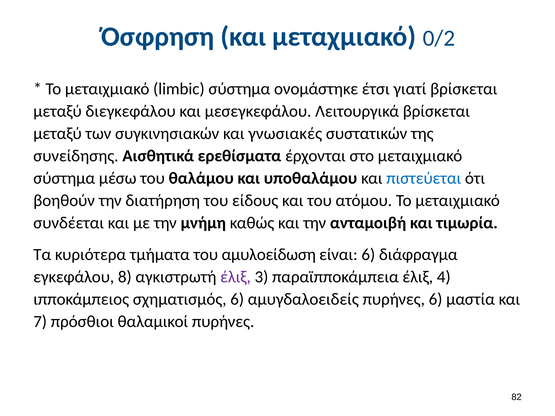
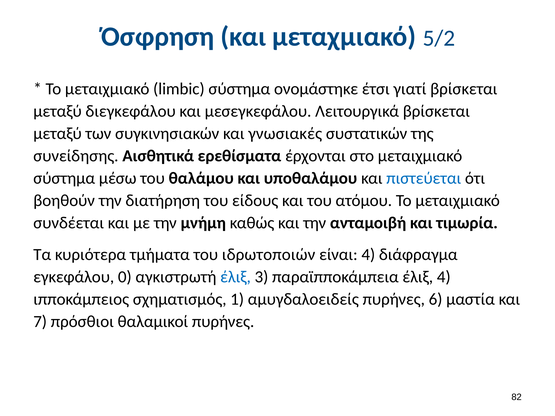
0/2: 0/2 -> 5/2 (439, 38)
αμυλοείδωση: αμυλοείδωση -> ιδρωτοποιών (269, 255)
είναι 6: 6 -> 4 (368, 255)
8: 8 -> 0 (125, 277)
έλιξ colour: purple -> blue (236, 277)
σχηματισμός 6: 6 -> 1 (237, 299)
